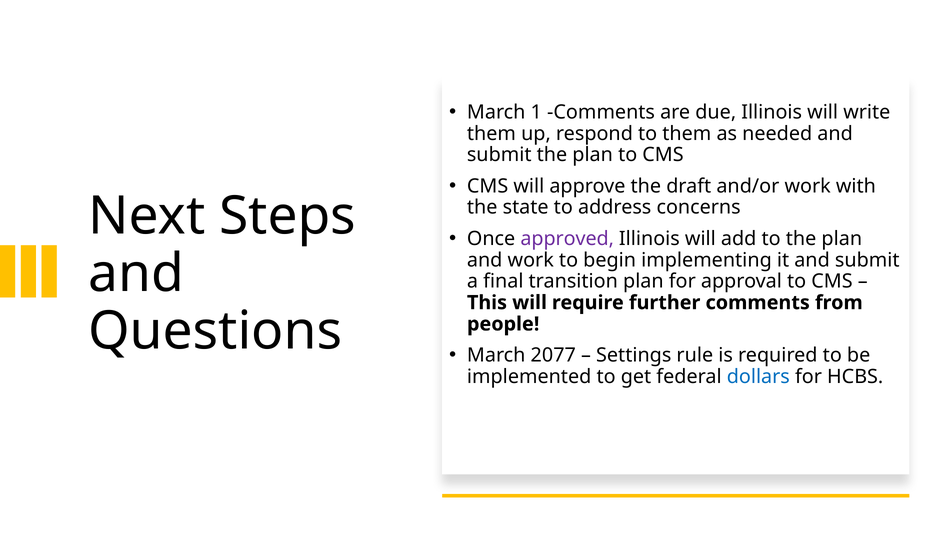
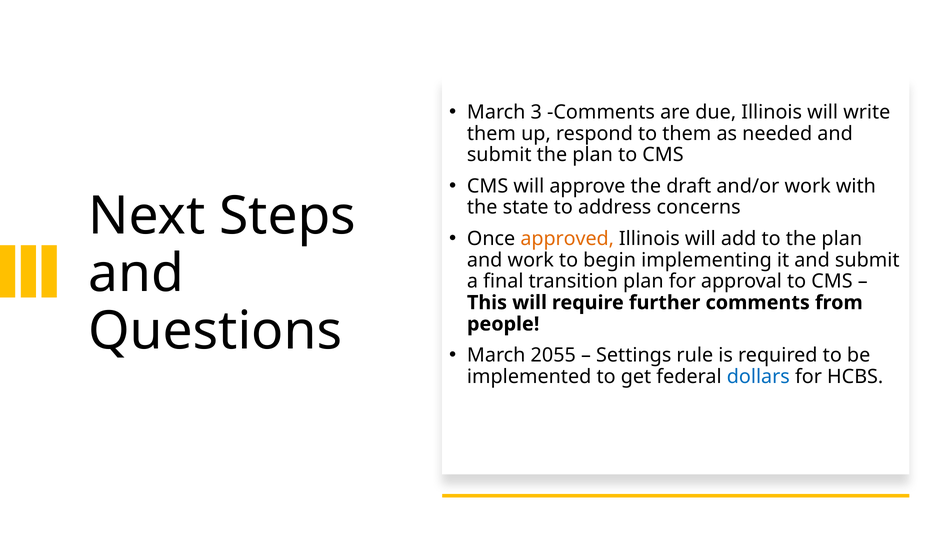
1: 1 -> 3 (536, 112)
approved colour: purple -> orange (567, 239)
2077: 2077 -> 2055 (553, 355)
